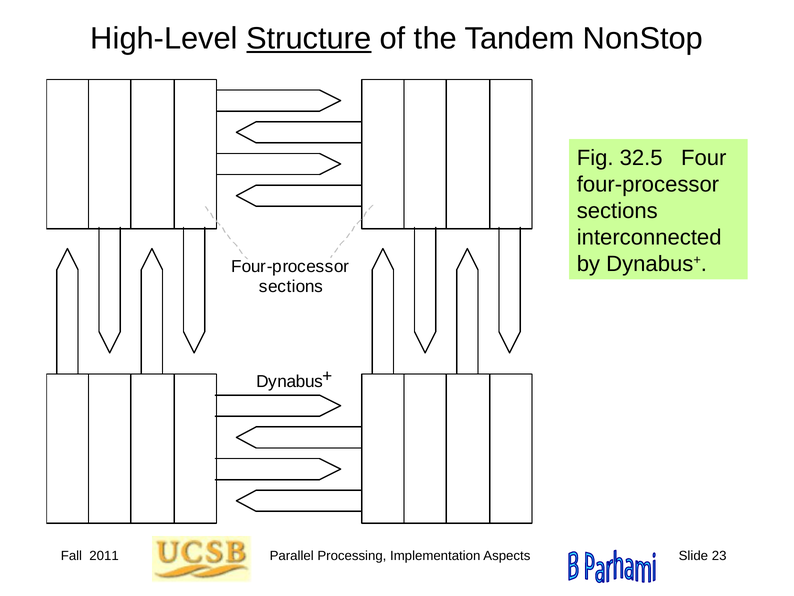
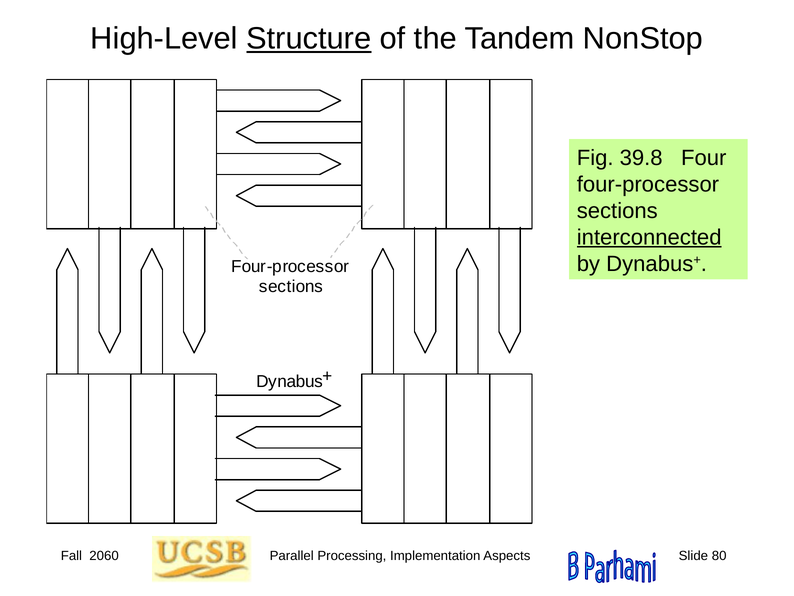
32.5: 32.5 -> 39.8 (641, 158)
interconnected underline: none -> present (649, 237)
2011: 2011 -> 2060 (104, 555)
23: 23 -> 80 (719, 555)
